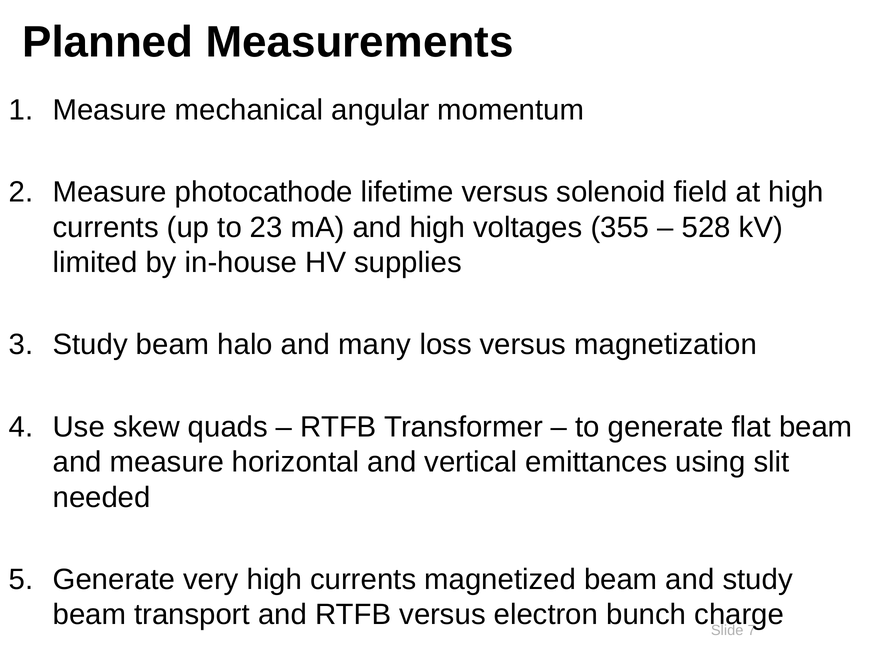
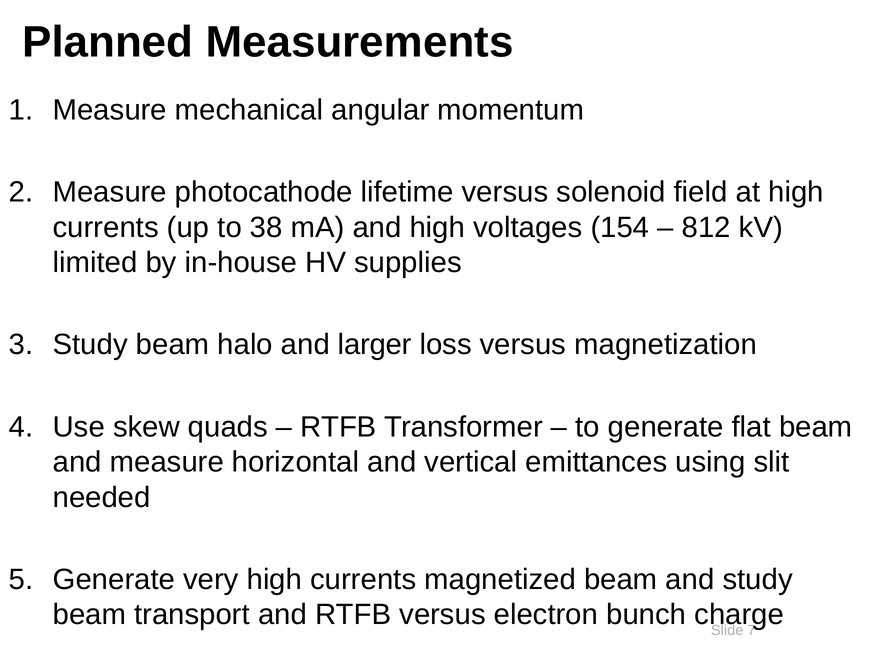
23: 23 -> 38 (266, 228)
355: 355 -> 154 (620, 228)
528: 528 -> 812 (706, 228)
many: many -> larger (375, 345)
